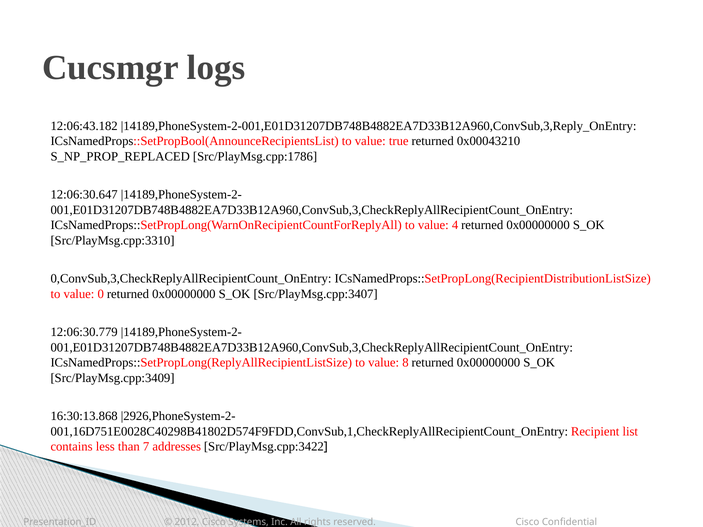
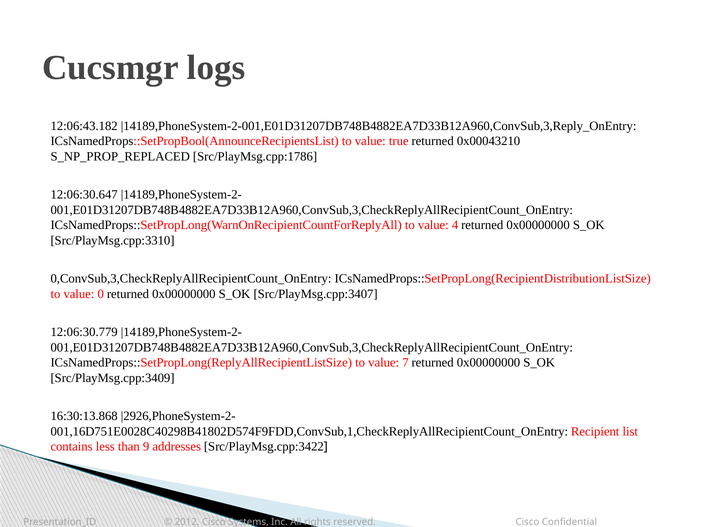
8: 8 -> 7 (405, 363)
7: 7 -> 9 (146, 447)
